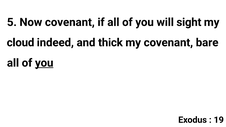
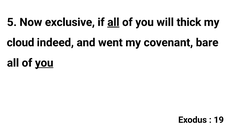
Now covenant: covenant -> exclusive (70, 22)
all underline: none -> present (113, 22)
sight: sight -> thick (189, 22)
thick: thick -> went (110, 43)
